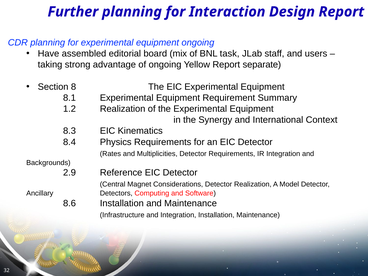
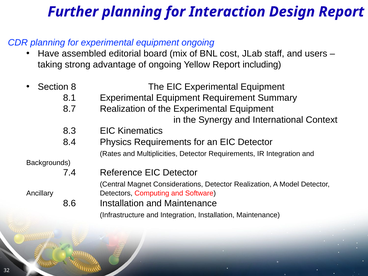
task: task -> cost (230, 54)
separate: separate -> including (262, 65)
1.2: 1.2 -> 8.7 (69, 109)
2.9: 2.9 -> 7.4 (69, 173)
